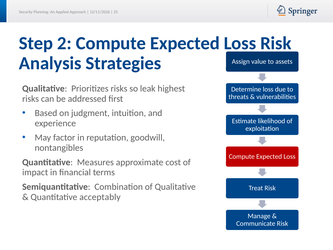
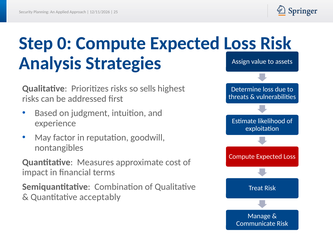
2: 2 -> 0 (64, 43)
leak: leak -> sells (148, 89)
